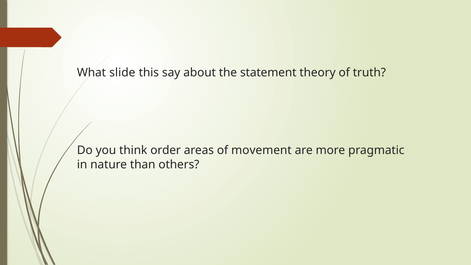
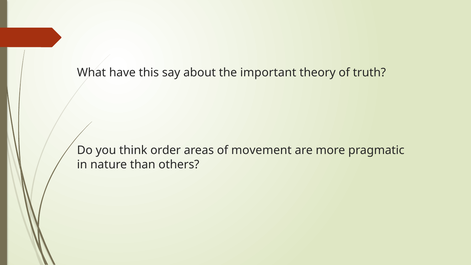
slide: slide -> have (122, 73)
statement: statement -> important (268, 73)
